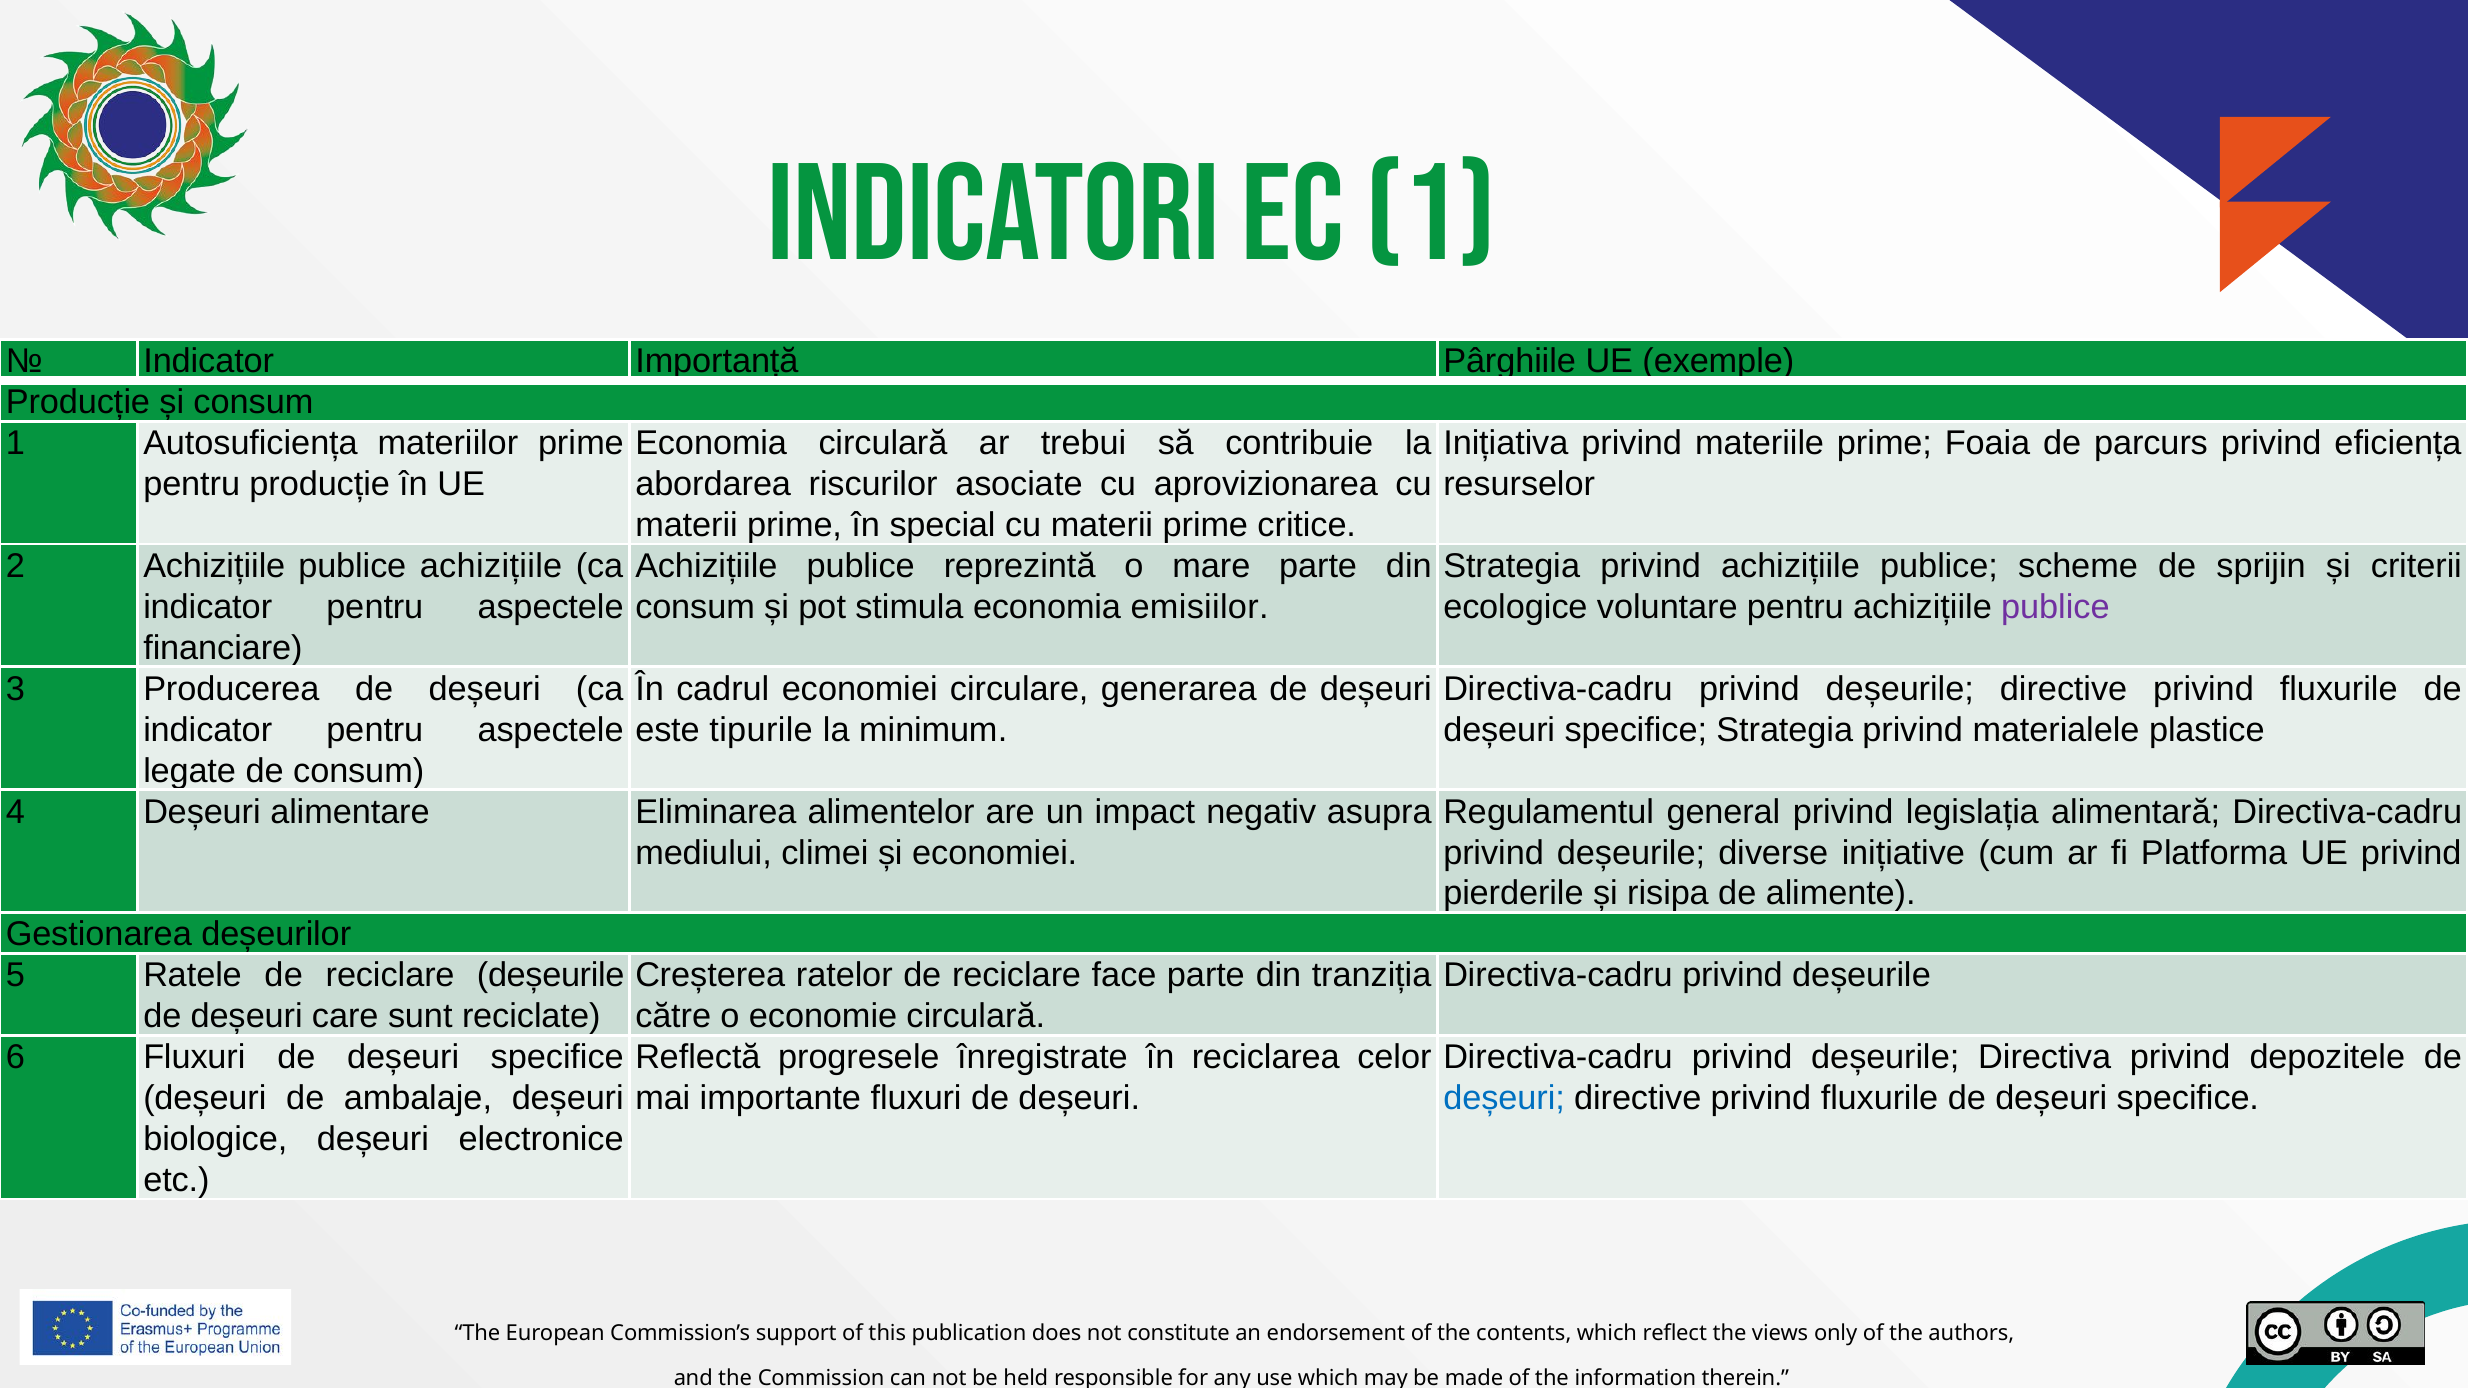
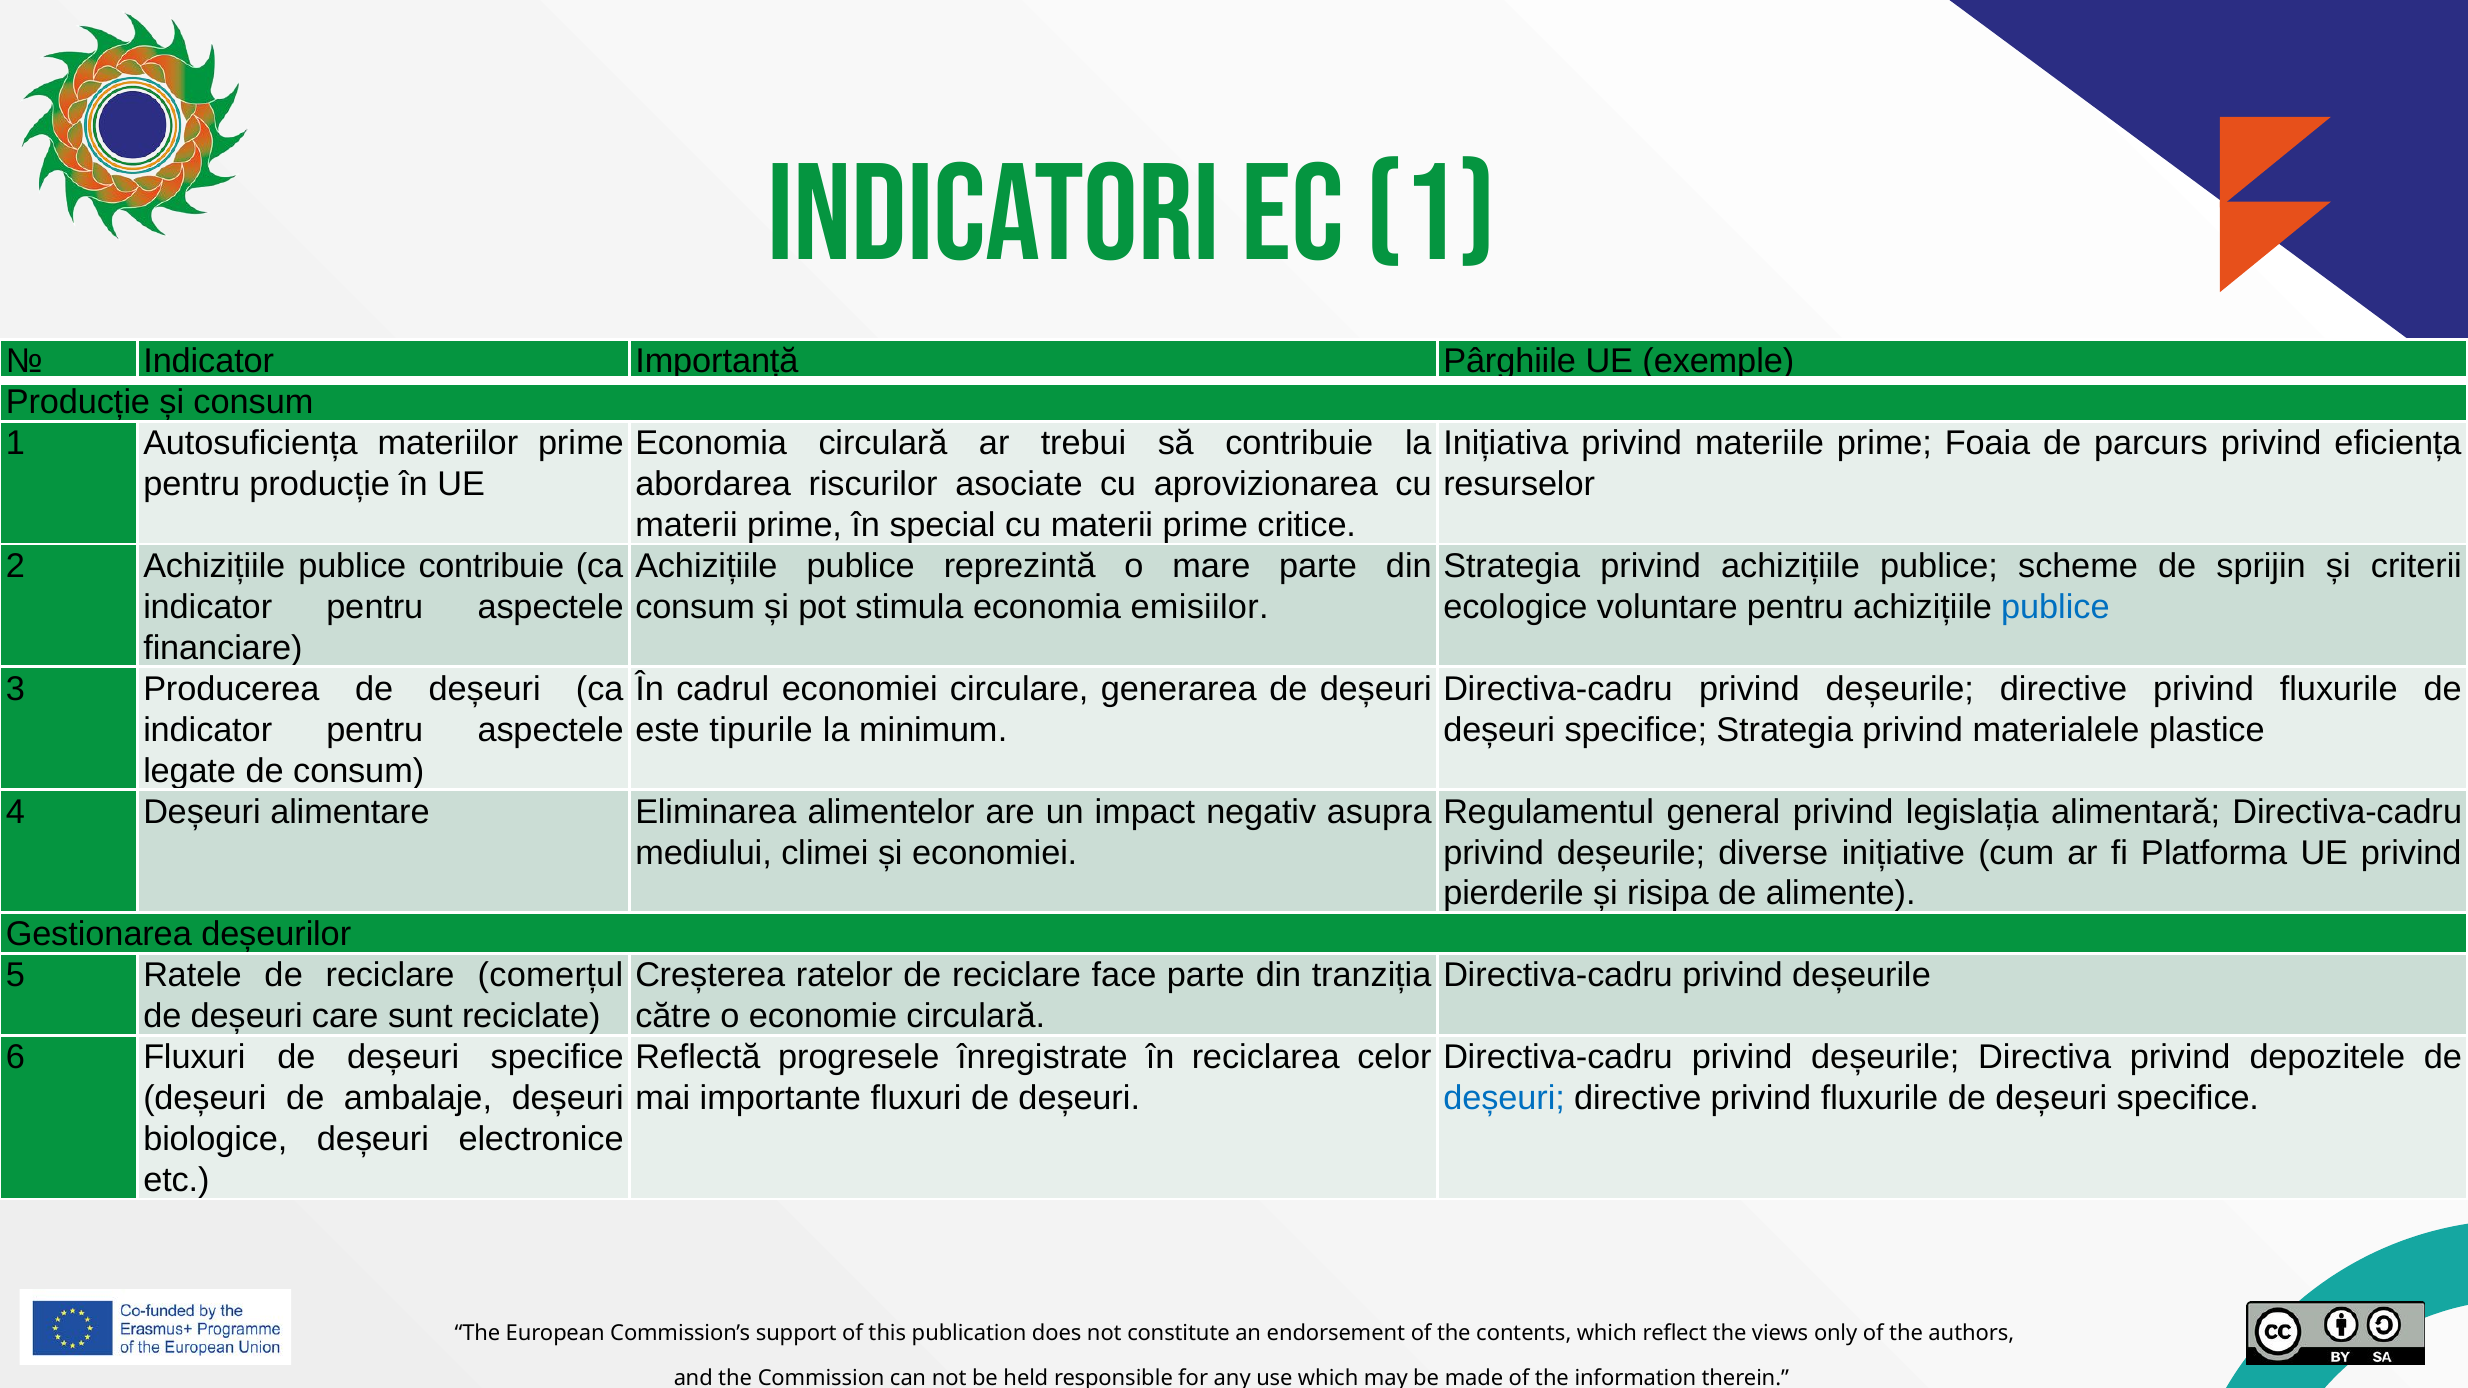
publice achizițiile: achizițiile -> contribuie (491, 566)
publice colour: purple -> blue (2055, 607)
reciclare deșeurile: deșeurile -> comerțul (550, 976)
